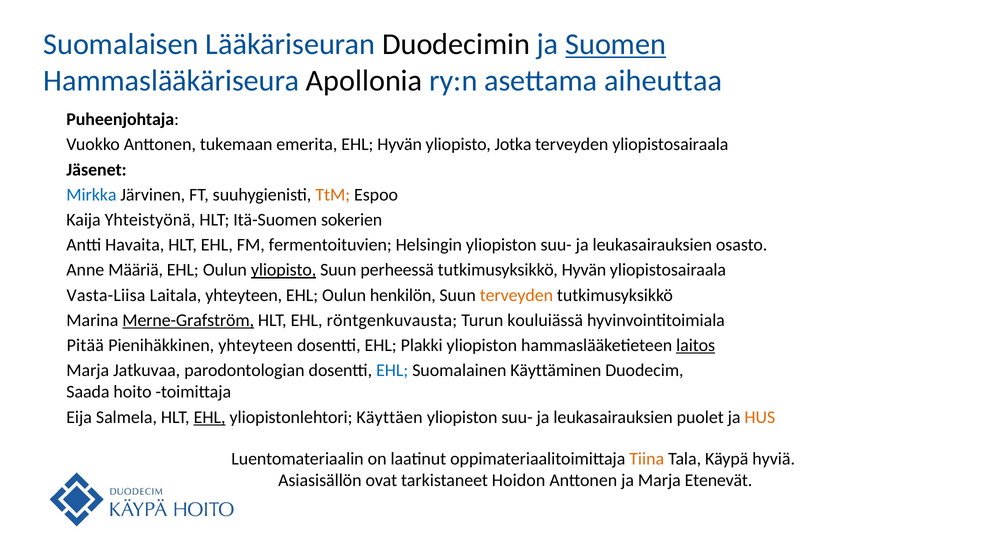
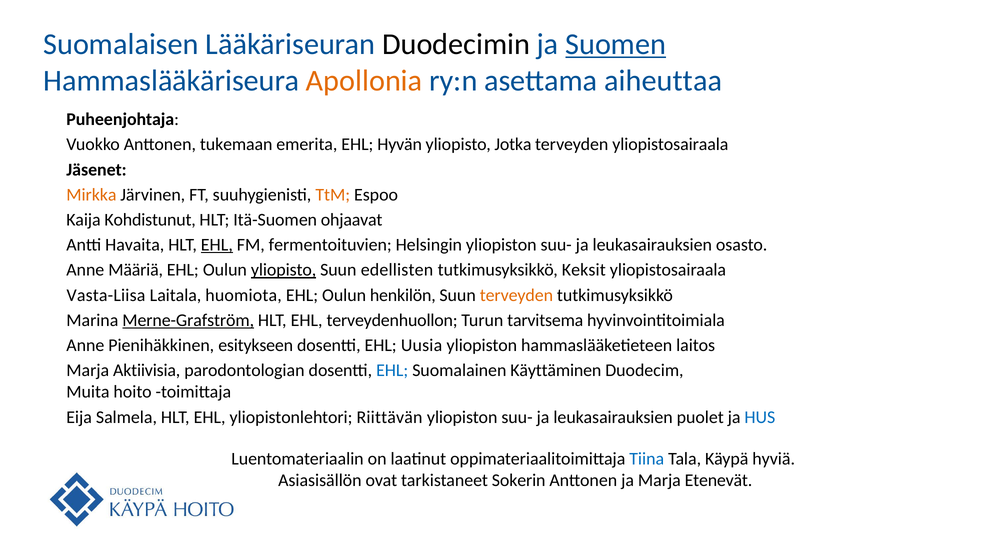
Apollonia colour: black -> orange (364, 80)
Mirkka colour: blue -> orange (91, 195)
Yhteistyönä: Yhteistyönä -> Kohdistunut (150, 220)
sokerien: sokerien -> ohjaavat (352, 220)
EHL underline: none -> present (217, 245)
perheessä: perheessä -> edellisten (397, 270)
tutkimusyksikkö Hyvän: Hyvän -> Keksit (584, 270)
Laitala yhteyteen: yhteyteen -> huomiota (244, 295)
röntgenkuvausta: röntgenkuvausta -> terveydenhuollon (392, 320)
kouluiässä: kouluiässä -> tarvitsema (545, 320)
Pitää: Pitää -> Anne (85, 345)
Pienihäkkinen yhteyteen: yhteyteen -> esitykseen (256, 345)
Plakki: Plakki -> Uusia (422, 345)
laitos underline: present -> none (696, 345)
Jatkuvaa: Jatkuvaa -> Aktiivisia (147, 370)
Saada: Saada -> Muita (88, 392)
EHL underline: present -> none (210, 417)
Käyttäen: Käyttäen -> Riittävän (390, 417)
HUS colour: orange -> blue (760, 417)
Tiina colour: orange -> blue (647, 458)
Hoidon: Hoidon -> Sokerin (519, 480)
